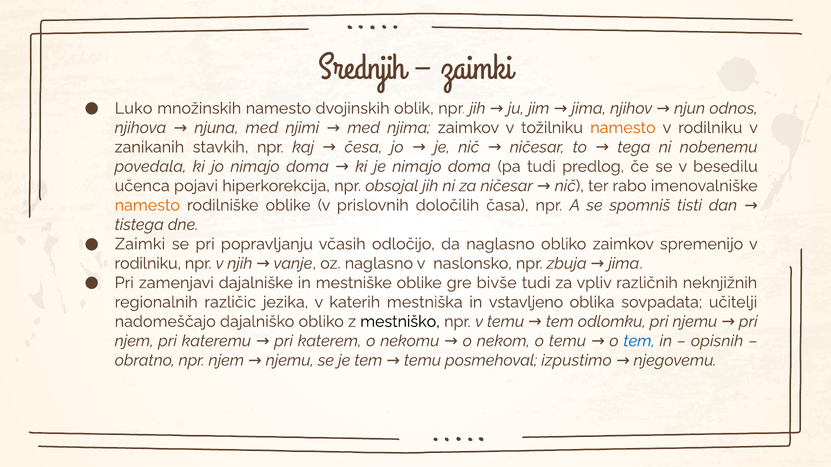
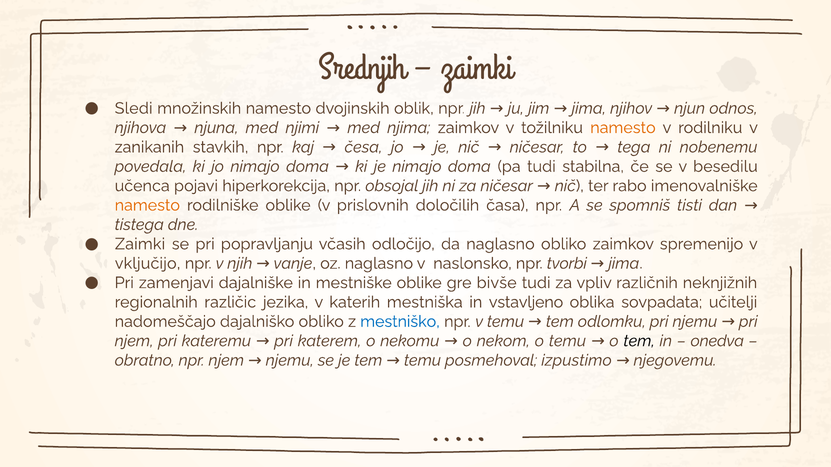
Luko: Luko -> Sledi (134, 108)
predlog: predlog -> stabilna (593, 167)
rodilniku: rodilniku -> vključijo (148, 264)
zbuja: zbuja -> tvorbi (567, 264)
mestniško colour: black -> blue (400, 322)
tem colour: blue -> black (639, 341)
opisnih: opisnih -> onedva (717, 341)
